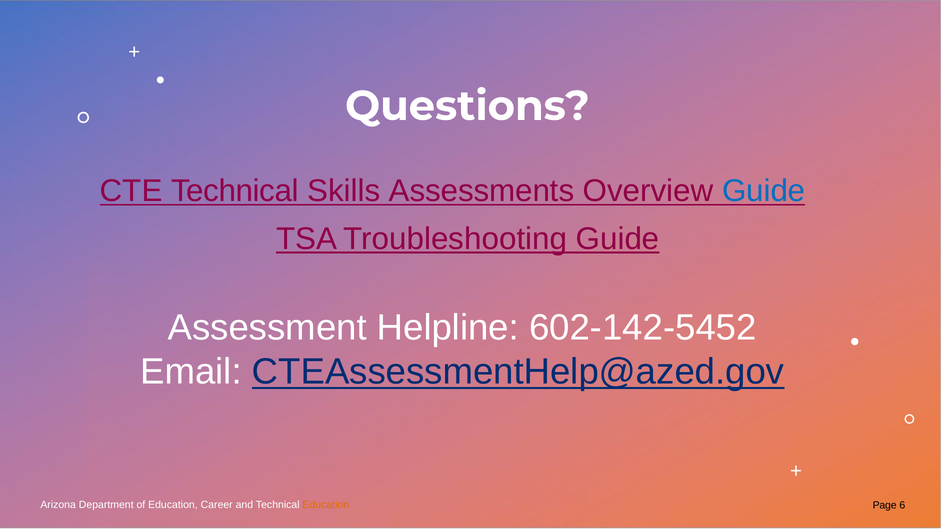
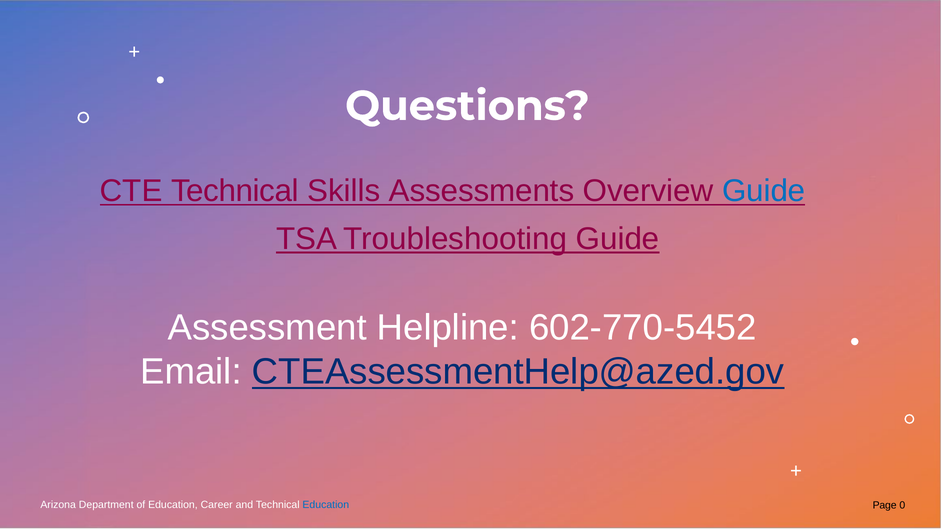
602-142-5452: 602-142-5452 -> 602-770-5452 (643, 328)
Education colour: orange -> blue (326, 505)
6: 6 -> 0 (902, 506)
